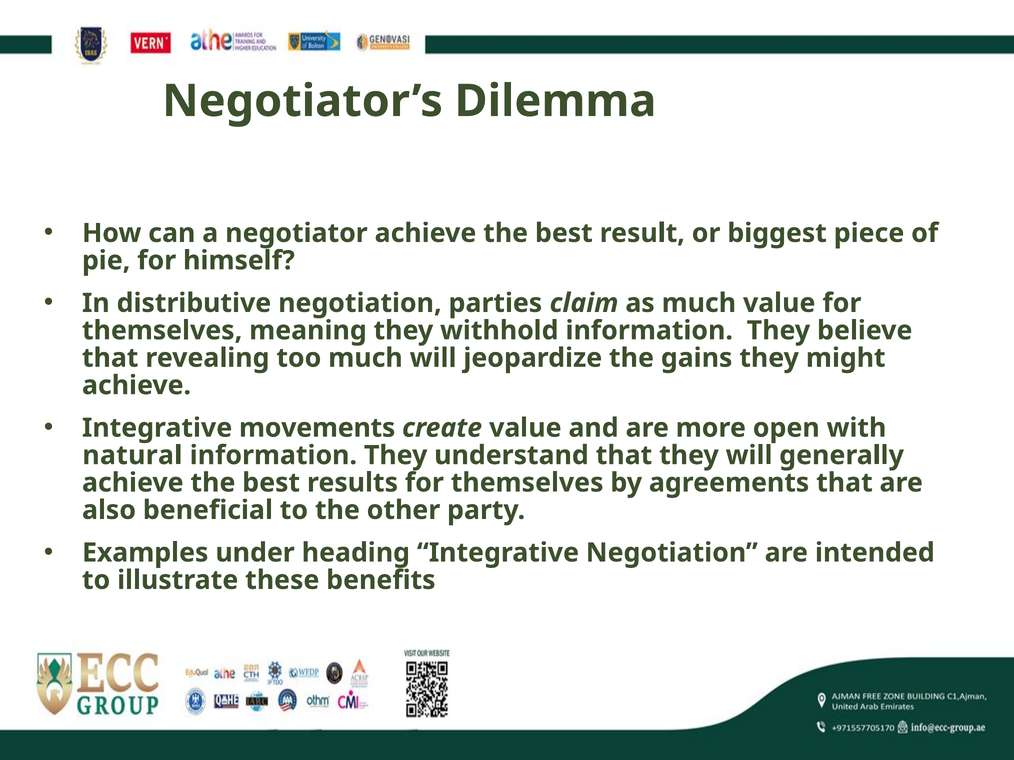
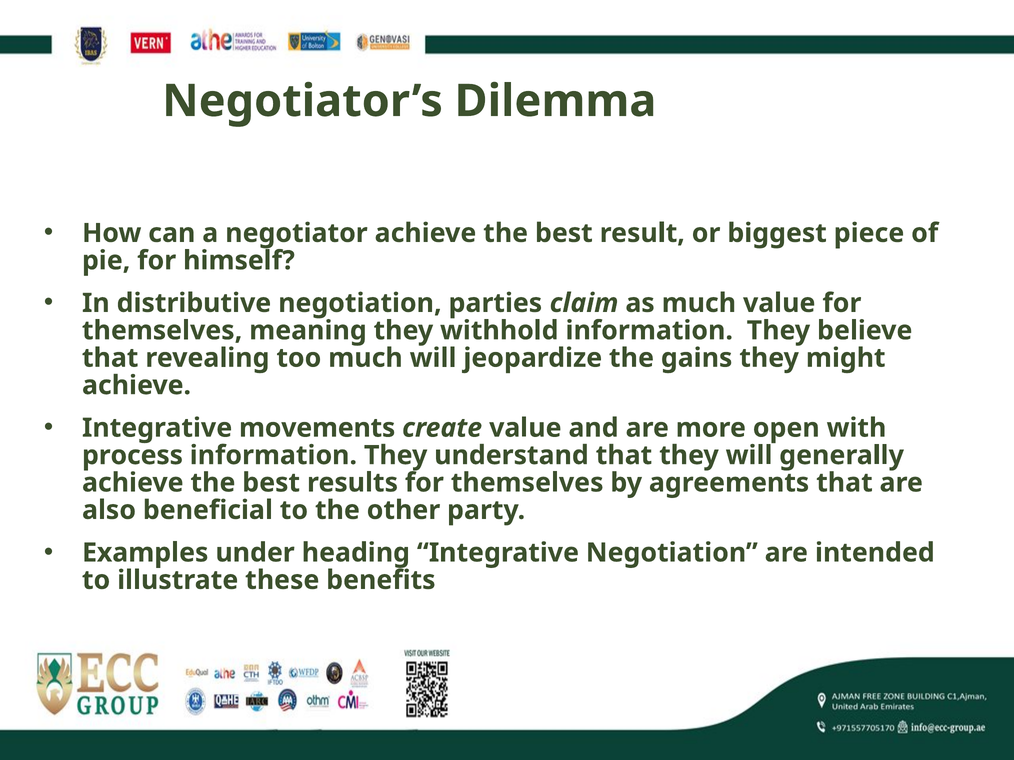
natural: natural -> process (133, 456)
